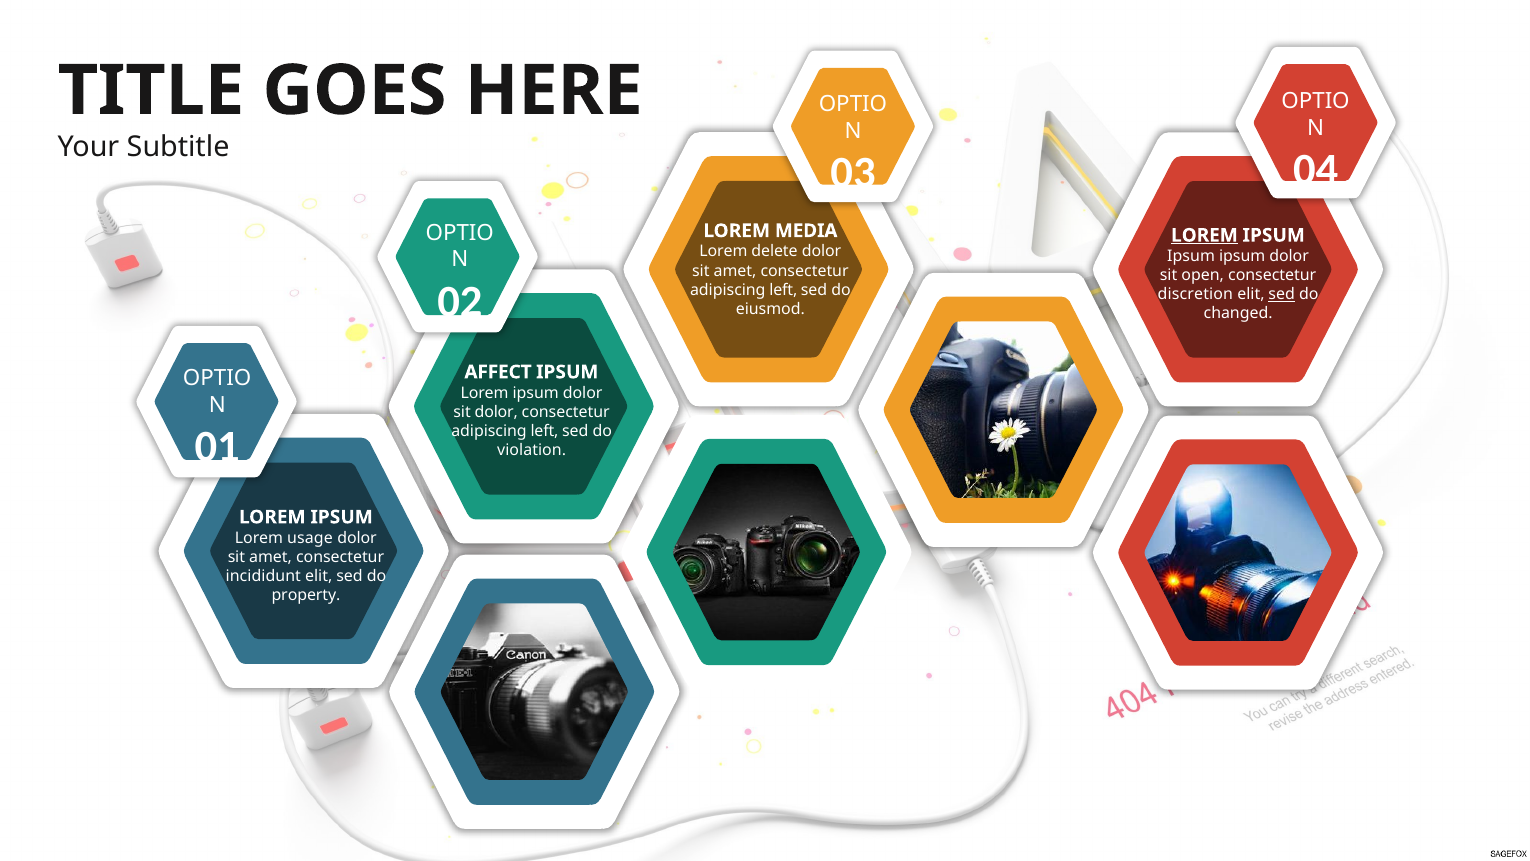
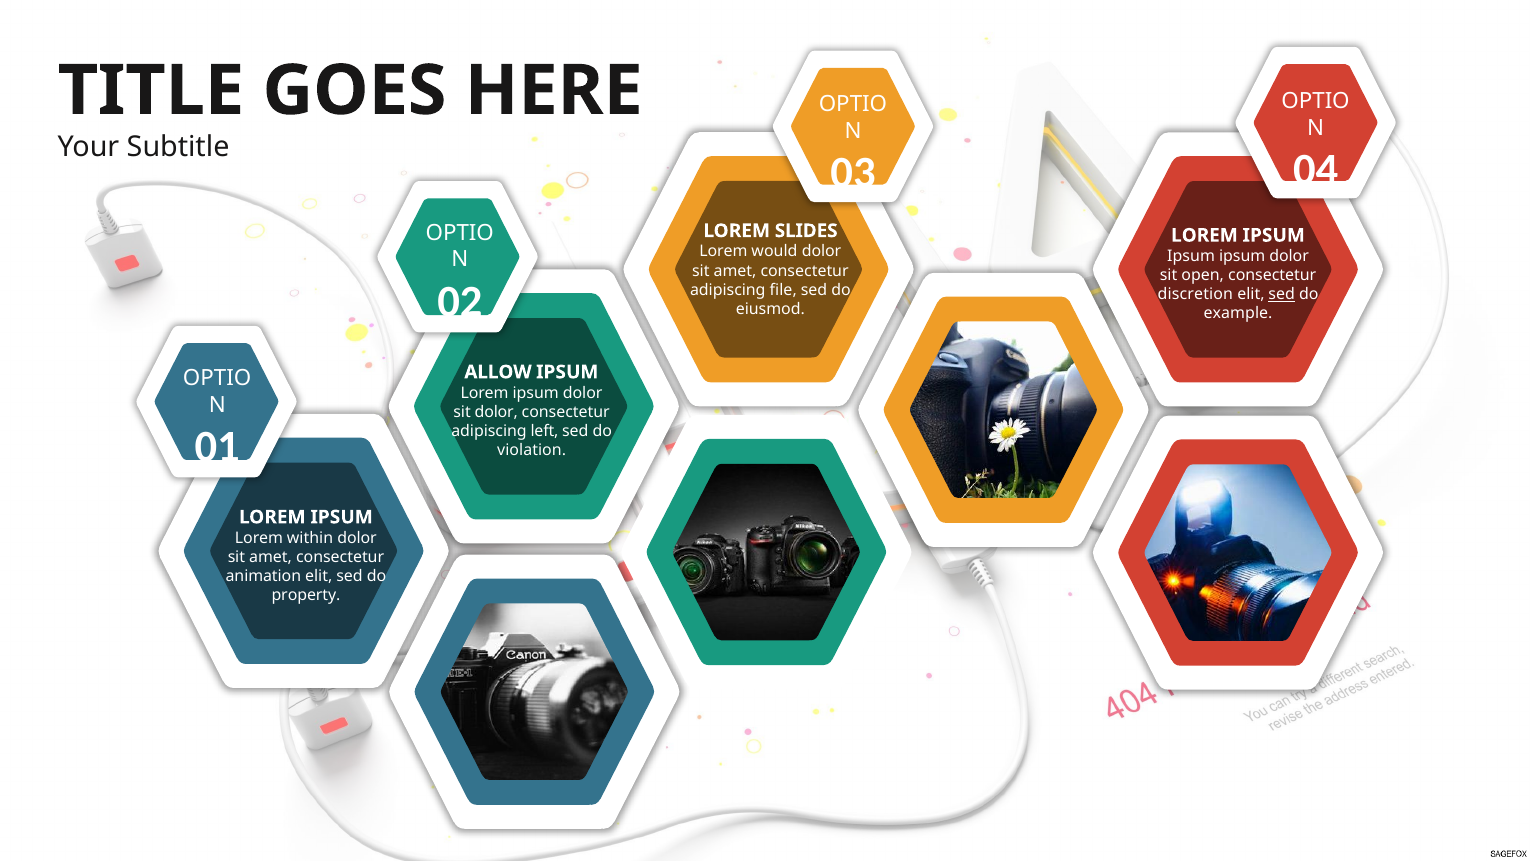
MEDIA: MEDIA -> SLIDES (806, 231)
LOREM underline: present -> none (1204, 235)
delete: delete -> would (774, 252)
left: left -> file (783, 290)
changed: changed -> example (1238, 314)
AFFECT: AFFECT -> ALLOW (498, 372)
usage: usage -> within (310, 538)
incididunt: incididunt -> animation (263, 576)
